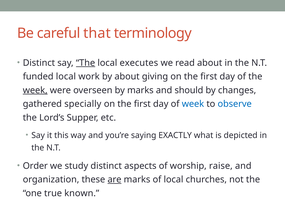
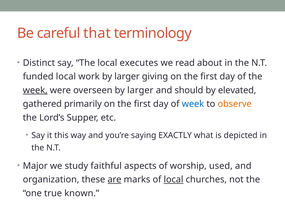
The underline: present -> none (86, 63)
work by about: about -> larger (127, 76)
overseen by marks: marks -> larger (140, 90)
changes: changes -> elevated (237, 90)
specially: specially -> primarily (83, 104)
observe colour: blue -> orange (235, 104)
Order: Order -> Major (35, 166)
study distinct: distinct -> faithful (106, 166)
raise: raise -> used (221, 166)
local underline: none -> present (174, 179)
